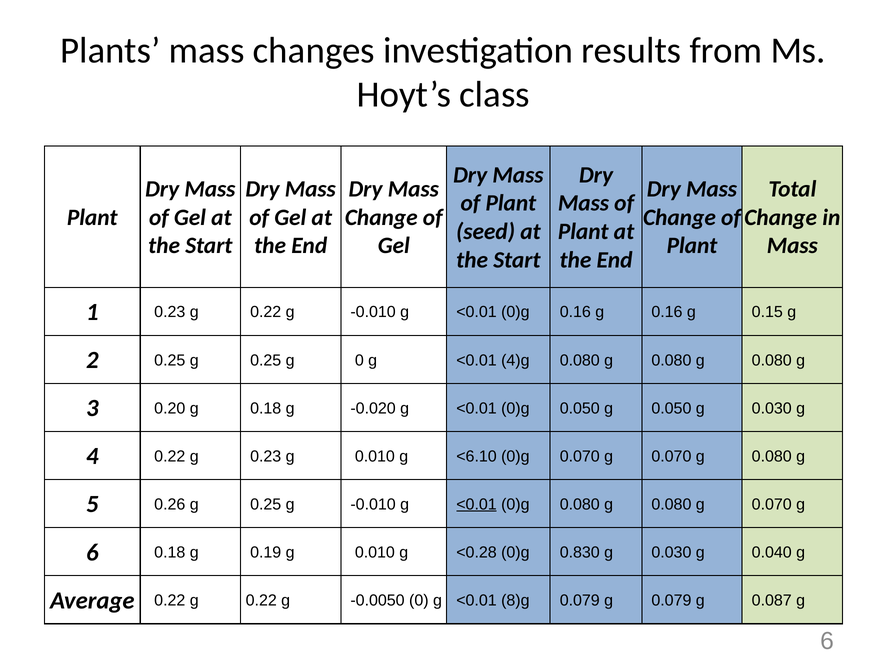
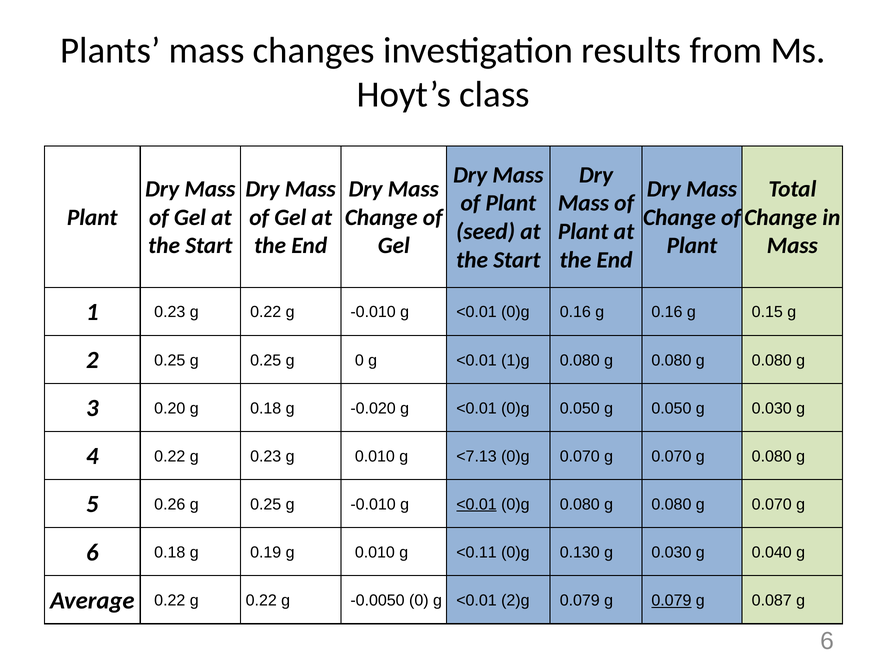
4)g: 4)g -> 1)g (515, 360)
<6.10: <6.10 -> <7.13 (477, 456)
<0.28: <0.28 -> <0.11 (477, 553)
0.830: 0.830 -> 0.130 (580, 553)
8)g: 8)g -> 2)g (515, 601)
0.079 underline: none -> present (671, 601)
